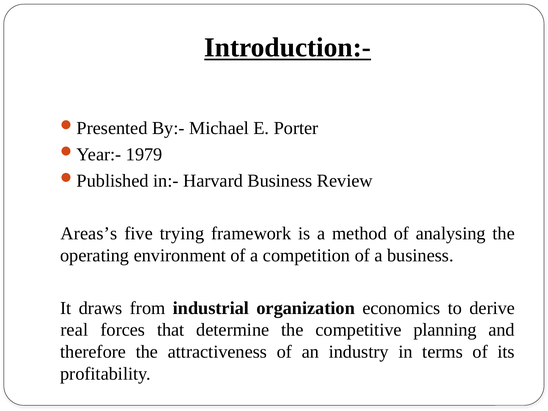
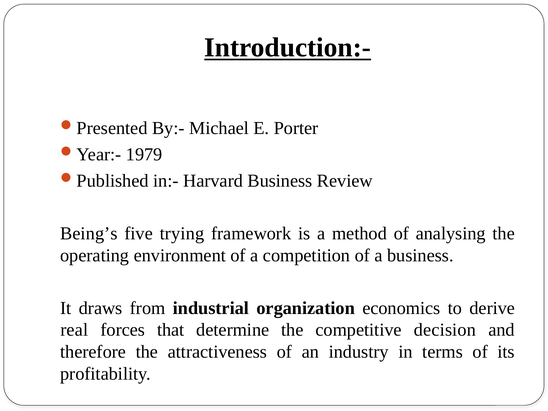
Areas’s: Areas’s -> Being’s (89, 233)
planning: planning -> decision (445, 330)
